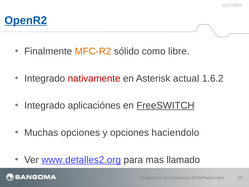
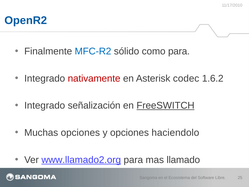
OpenR2 underline: present -> none (26, 20)
MFC-R2 colour: orange -> blue (93, 51)
como libre: libre -> para (179, 51)
actual: actual -> codec (186, 78)
aplicaciónes: aplicaciónes -> señalización (94, 105)
www.detalles2.org: www.detalles2.org -> www.llamado2.org (81, 160)
